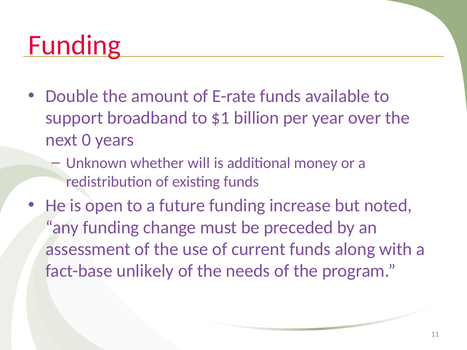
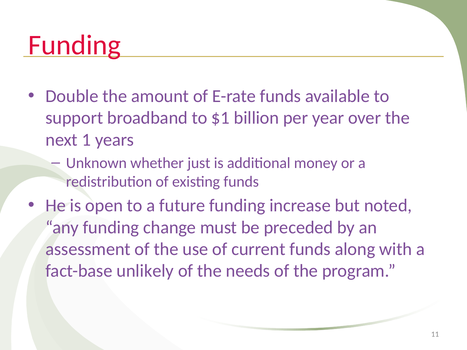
0: 0 -> 1 (86, 140)
will: will -> just (199, 163)
